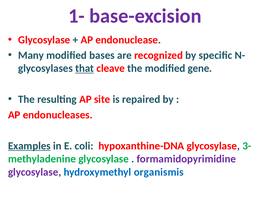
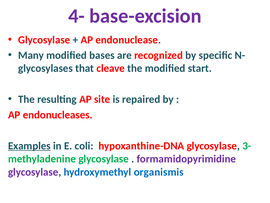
1-: 1- -> 4- (77, 16)
that underline: present -> none (85, 68)
gene: gene -> start (200, 68)
